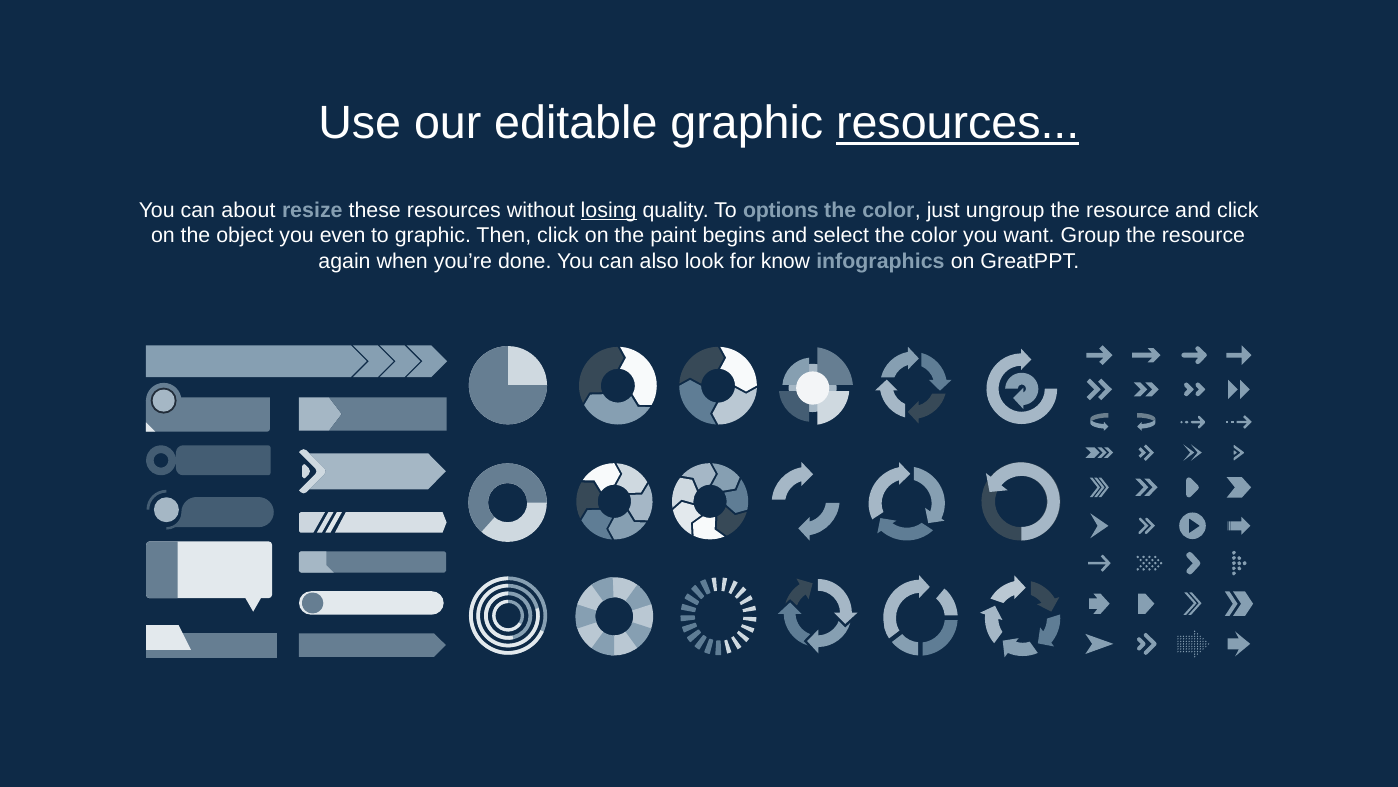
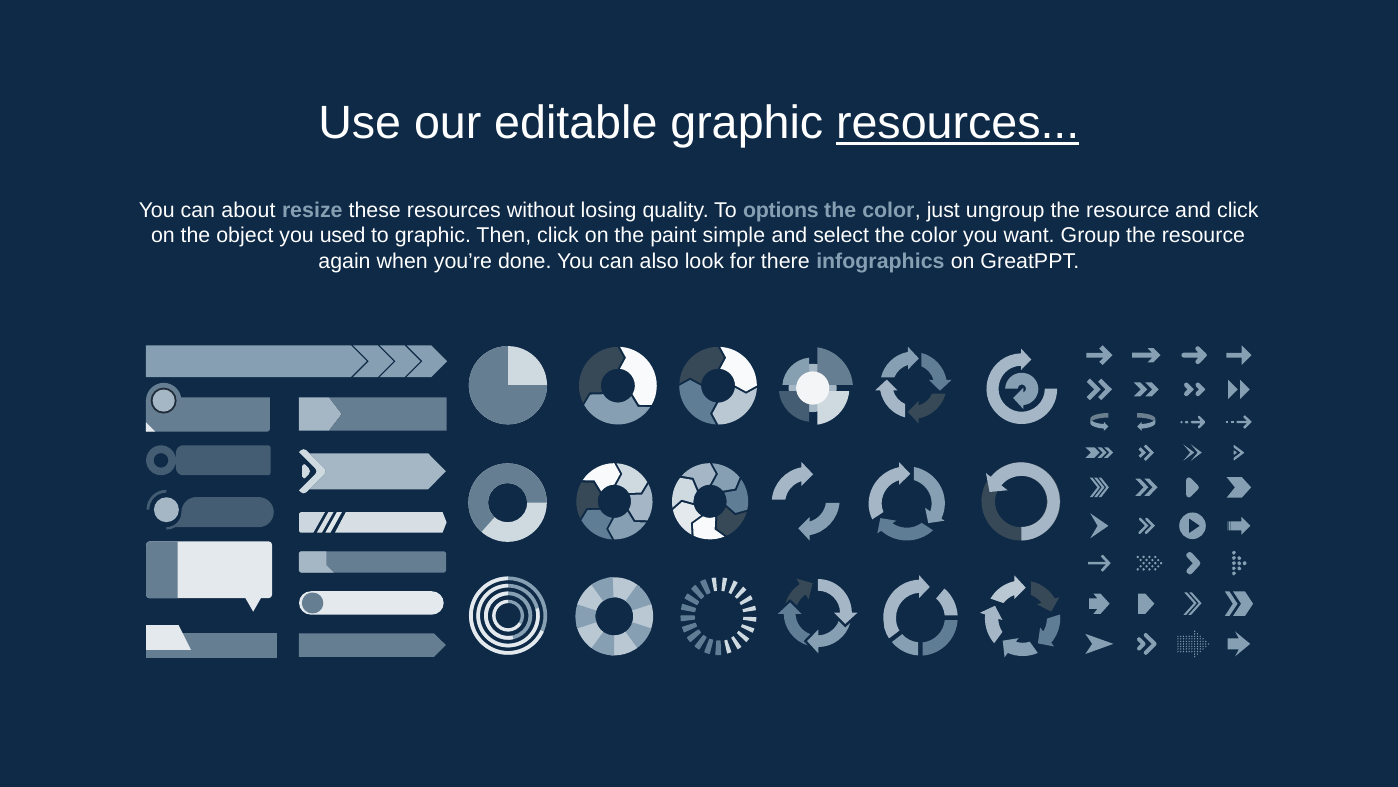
losing underline: present -> none (609, 210)
even: even -> used (343, 236)
begins: begins -> simple (734, 236)
know: know -> there (785, 261)
